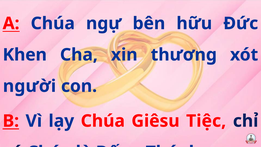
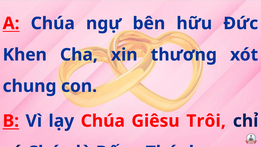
người: người -> chung (30, 86)
Tiệc: Tiệc -> Trôi (206, 121)
